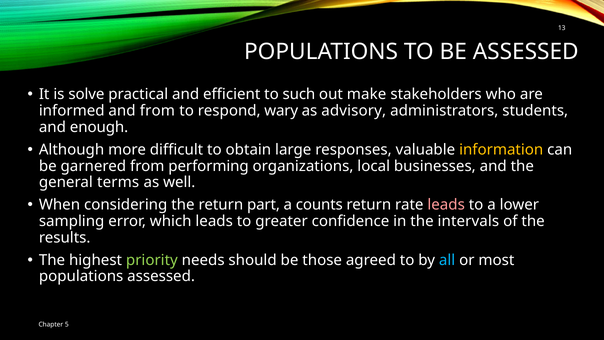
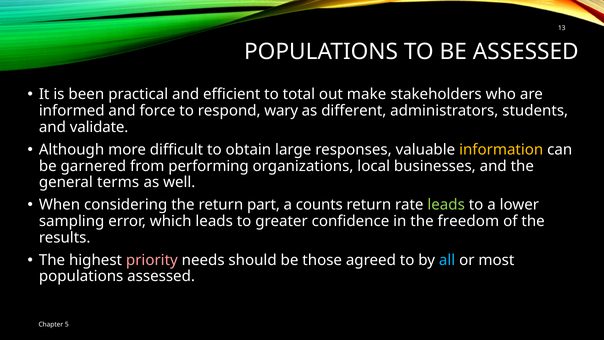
solve: solve -> been (86, 94)
such: such -> total (299, 94)
and from: from -> force (158, 111)
advisory: advisory -> different (354, 111)
enough: enough -> validate (99, 127)
leads colour: pink -> light green (446, 205)
intervals: intervals -> freedom (468, 221)
priority colour: light green -> pink (152, 260)
